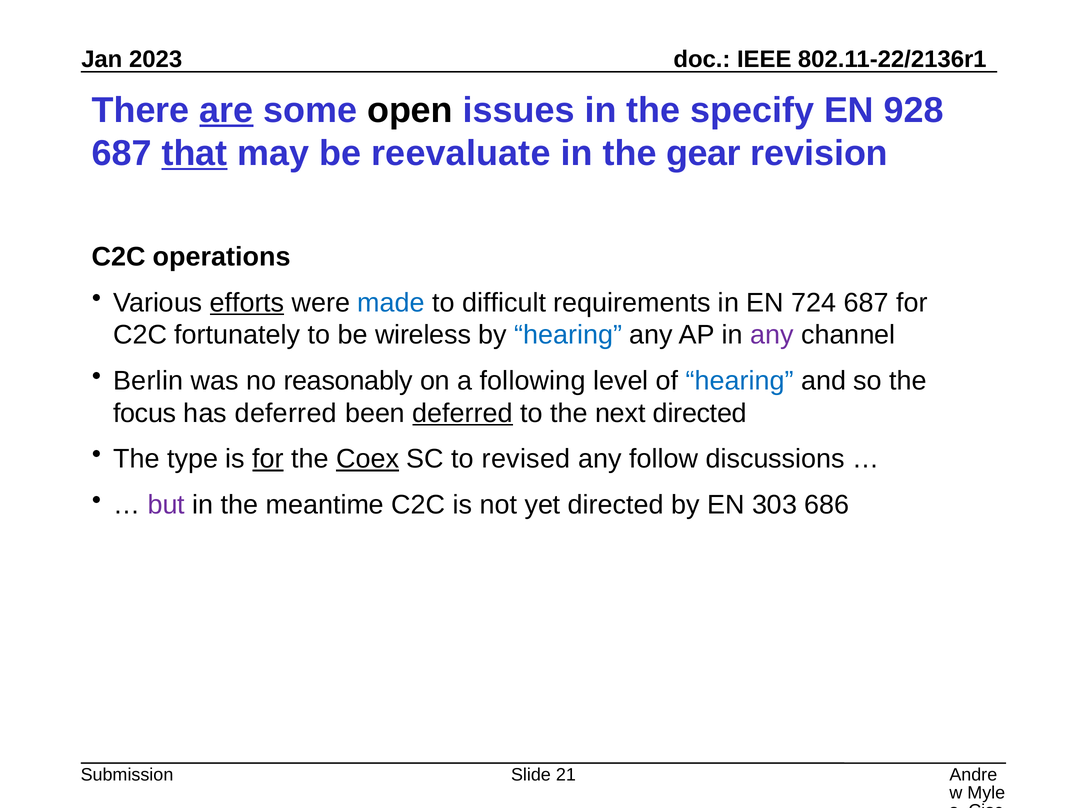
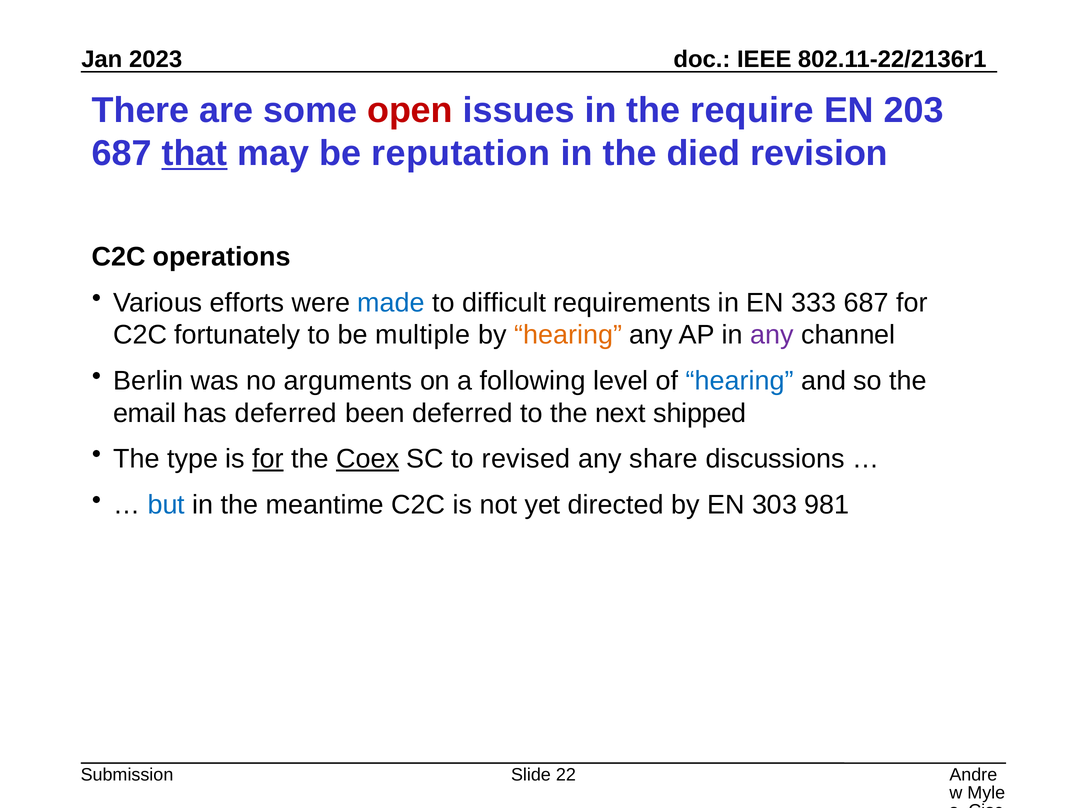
are underline: present -> none (226, 110)
open colour: black -> red (410, 110)
specify: specify -> require (752, 110)
928: 928 -> 203 (914, 110)
reevaluate: reevaluate -> reputation (461, 153)
gear: gear -> died (703, 153)
efforts underline: present -> none (247, 303)
724: 724 -> 333 (814, 303)
wireless: wireless -> multiple (423, 335)
hearing colour: blue -> orange (568, 335)
reasonably: reasonably -> arguments (348, 381)
focus: focus -> email (145, 413)
deferred underline: present -> none (463, 413)
next directed: directed -> shipped (700, 413)
follow: follow -> share (664, 459)
but colour: purple -> blue (166, 505)
686: 686 -> 981 (827, 505)
21: 21 -> 22 (566, 775)
